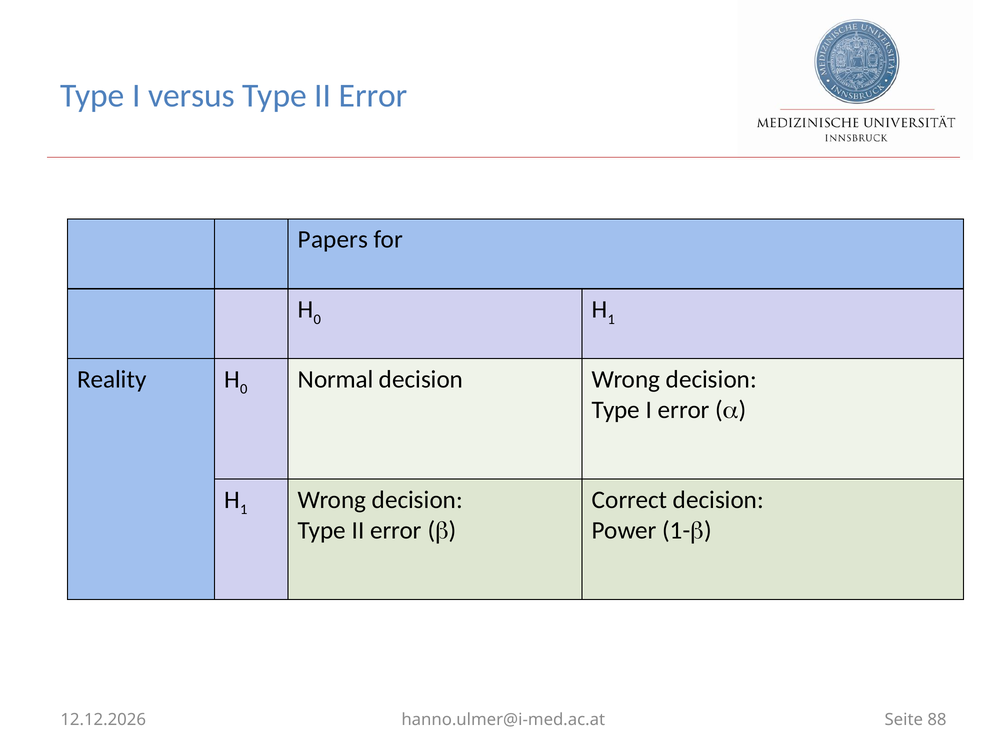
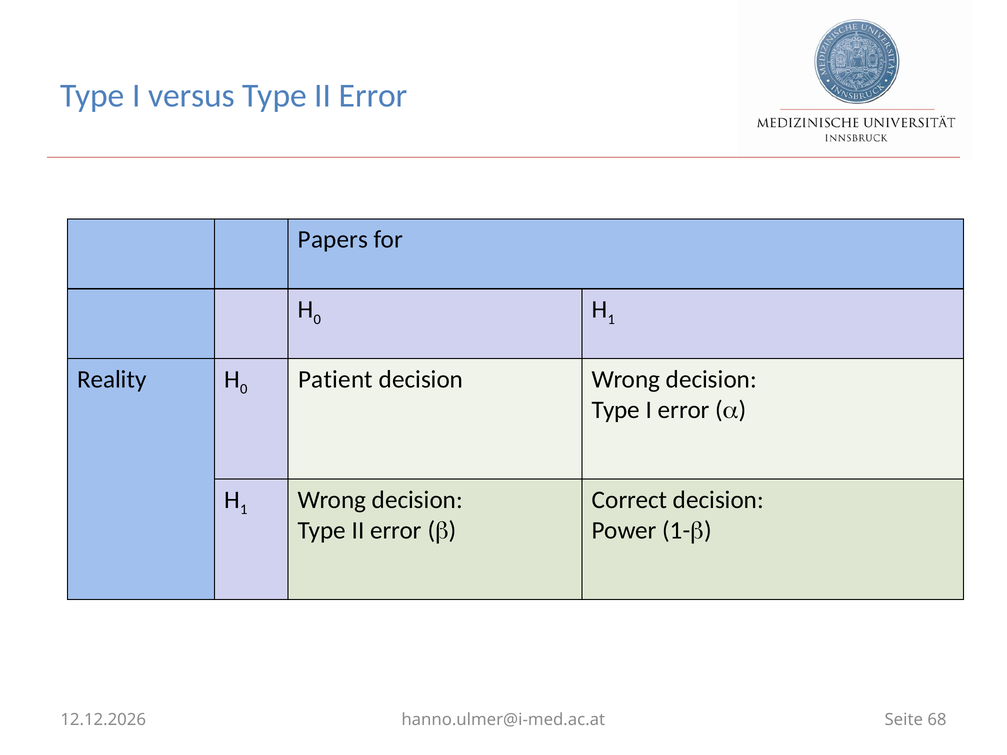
Normal: Normal -> Patient (335, 379)
88: 88 -> 68 (937, 720)
